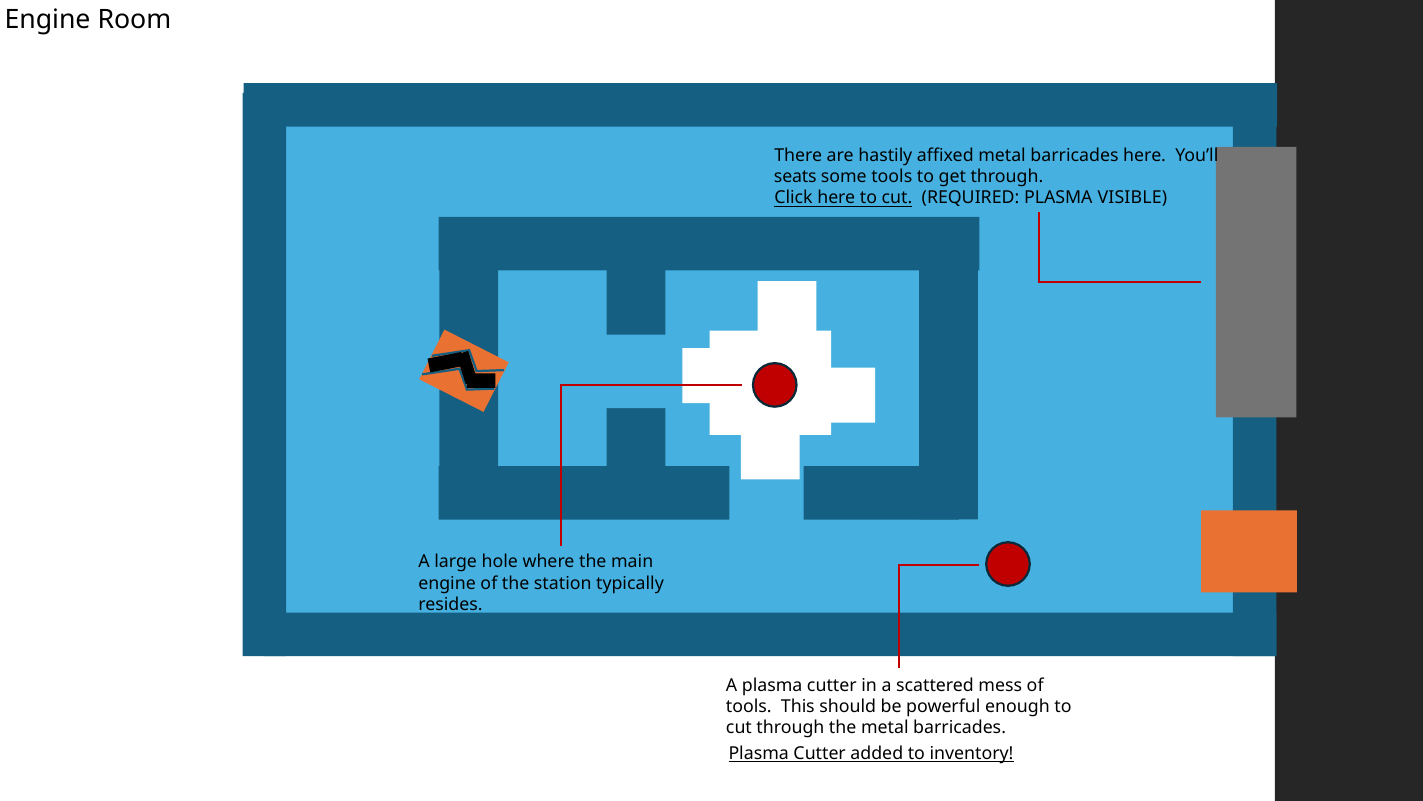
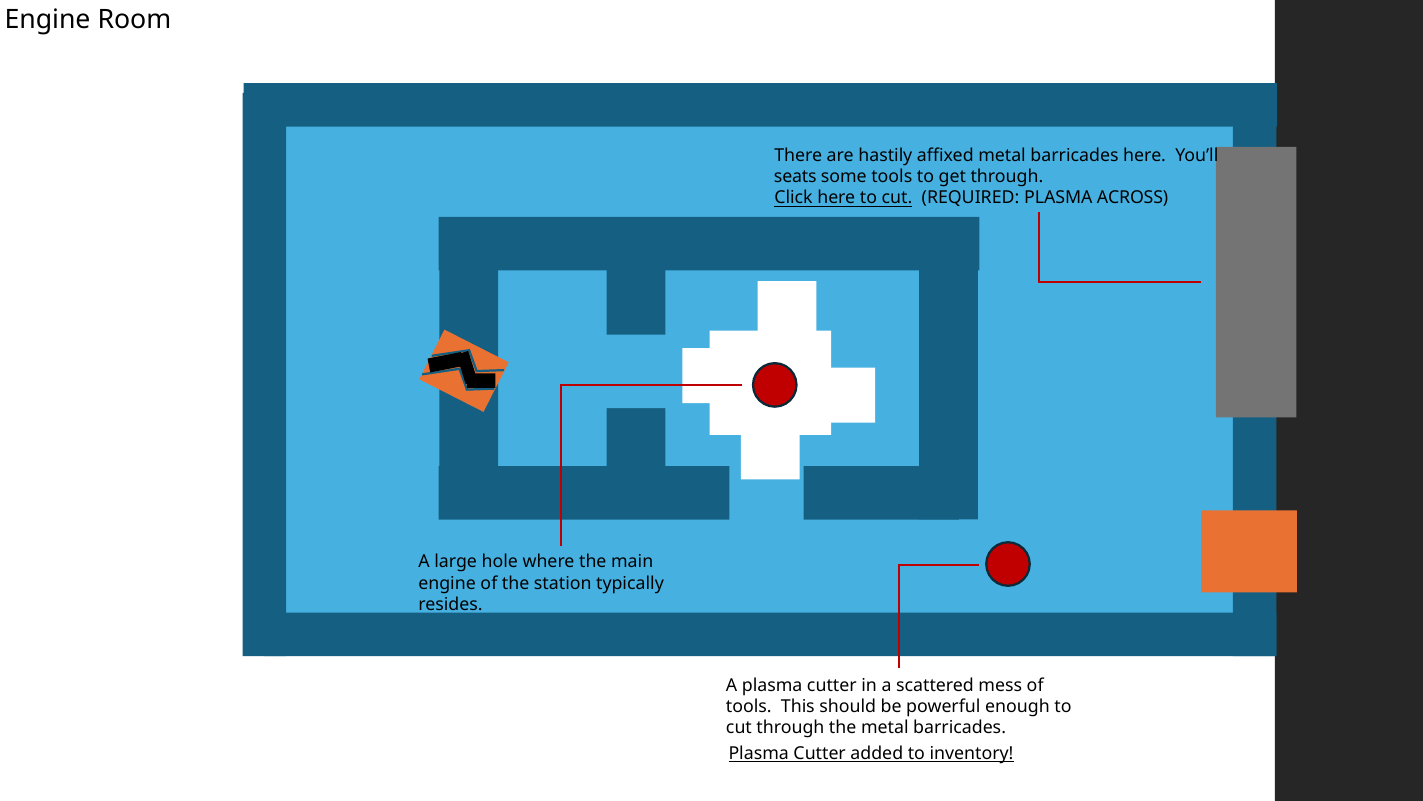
VISIBLE: VISIBLE -> ACROSS (1133, 198)
